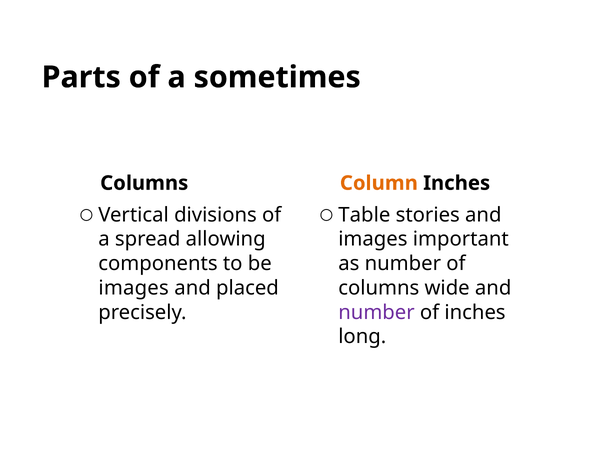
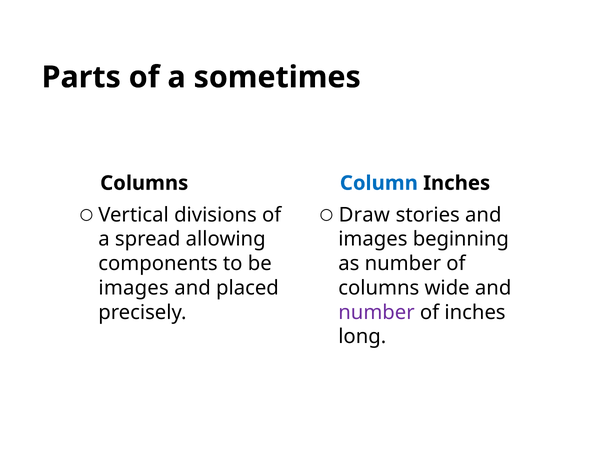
Column colour: orange -> blue (379, 183)
Table: Table -> Draw (364, 215)
important: important -> beginning (461, 239)
